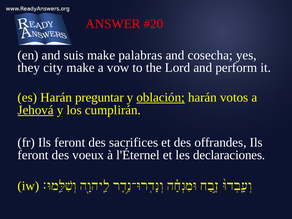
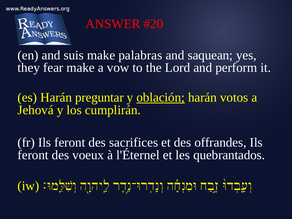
cosecha: cosecha -> saquean (210, 55)
city: city -> fear (53, 68)
Jehová underline: present -> none (36, 110)
declaraciones: declaraciones -> quebrantados (229, 155)
